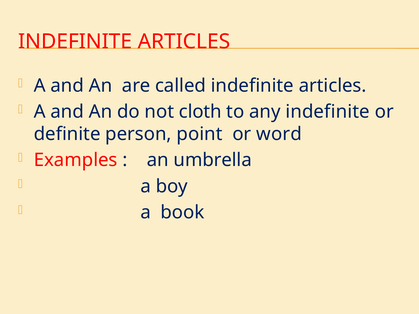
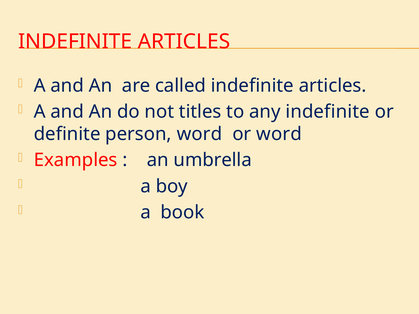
cloth: cloth -> titles (200, 112)
person point: point -> word (199, 134)
